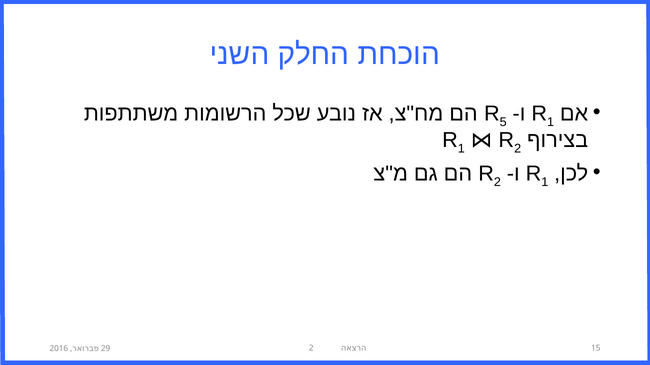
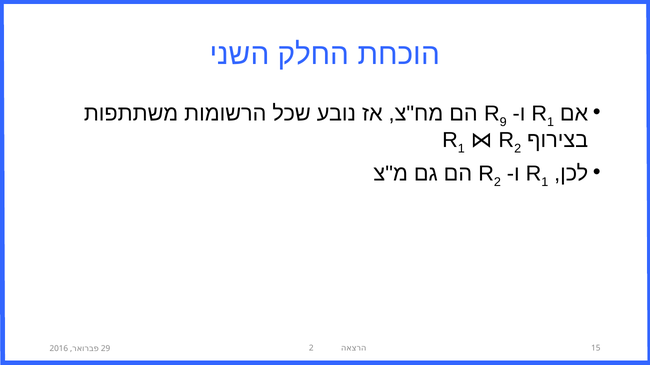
5: 5 -> 9 (503, 122)
